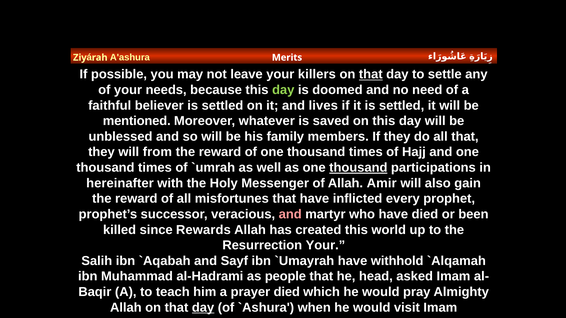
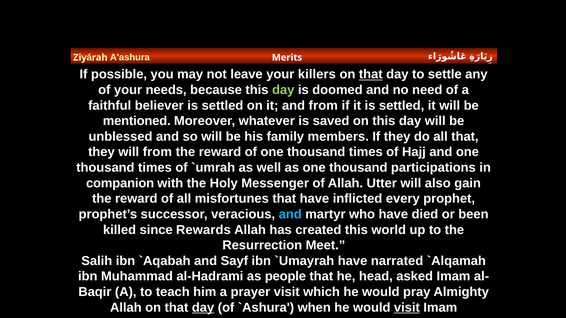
and lives: lives -> from (323, 106)
thousand underline: present -> none (358, 168)
hereinafter: hereinafter -> companion (120, 183)
Amir: Amir -> Utter (382, 183)
and colour: pink -> light blue (290, 214)
Resurrection Your: Your -> Meet (325, 246)
withhold: withhold -> narrated (397, 261)
prayer died: died -> visit (287, 292)
visit underline: none -> present (407, 308)
